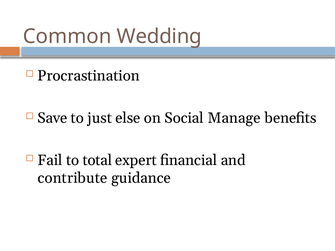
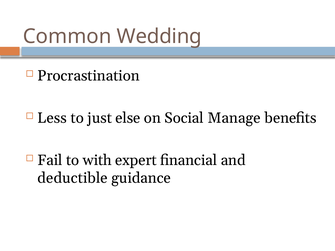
Save: Save -> Less (52, 118)
total: total -> with (97, 160)
contribute: contribute -> deductible (73, 178)
